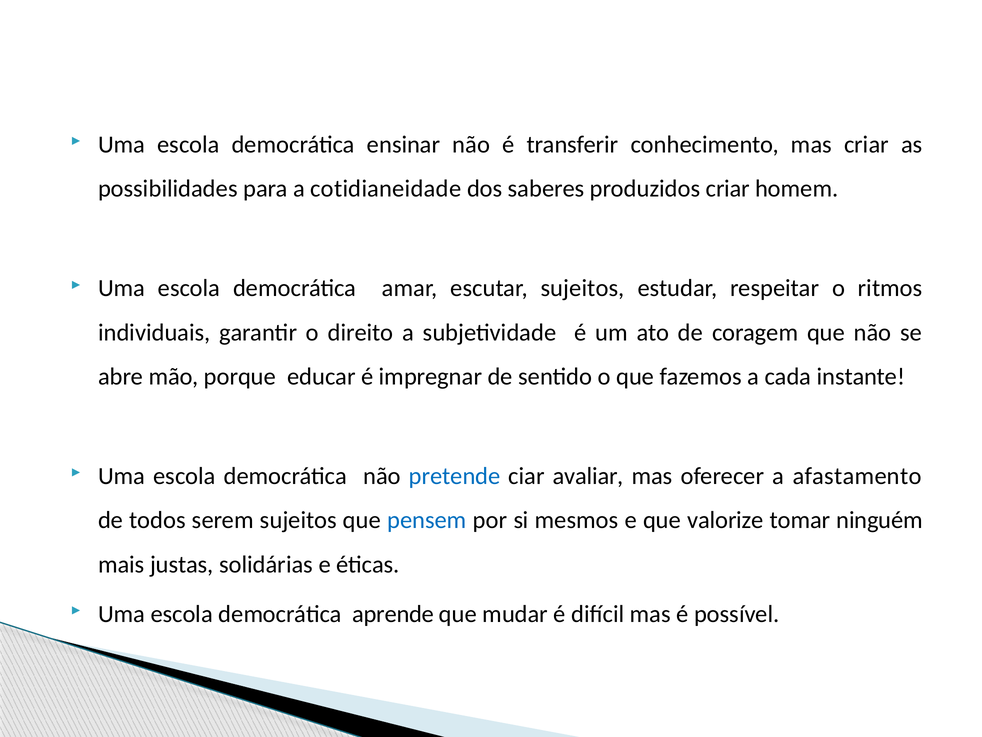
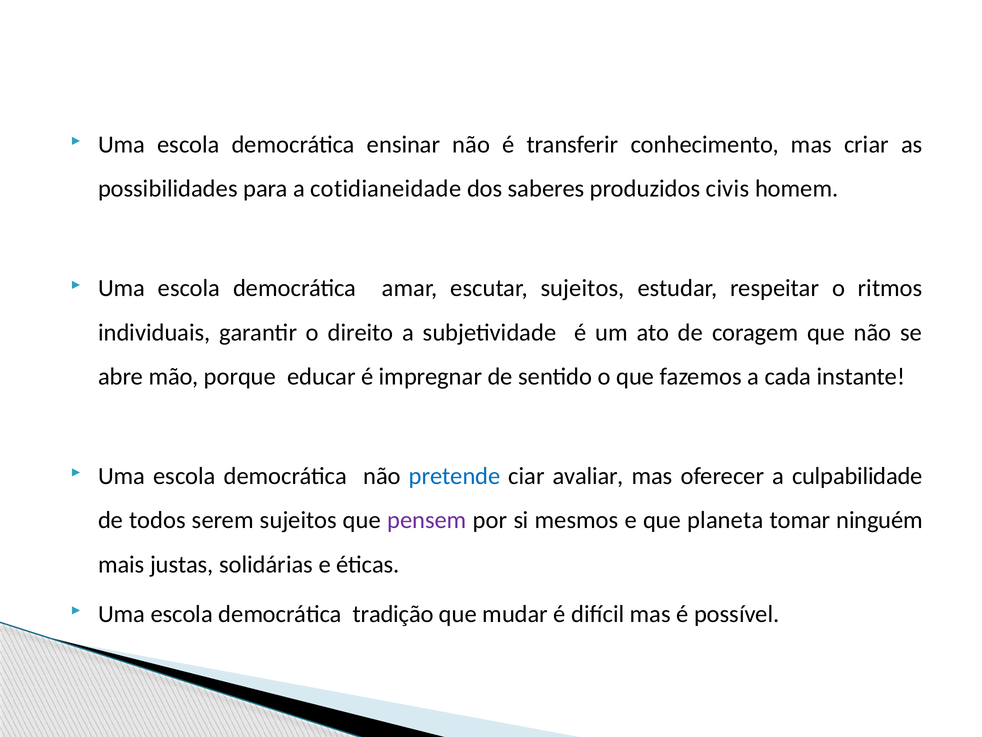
produzidos criar: criar -> civis (728, 189)
afastamento: afastamento -> culpabilidade (857, 476)
pensem colour: blue -> purple (427, 520)
valorize: valorize -> planeta (725, 520)
aprende: aprende -> tradição (393, 614)
